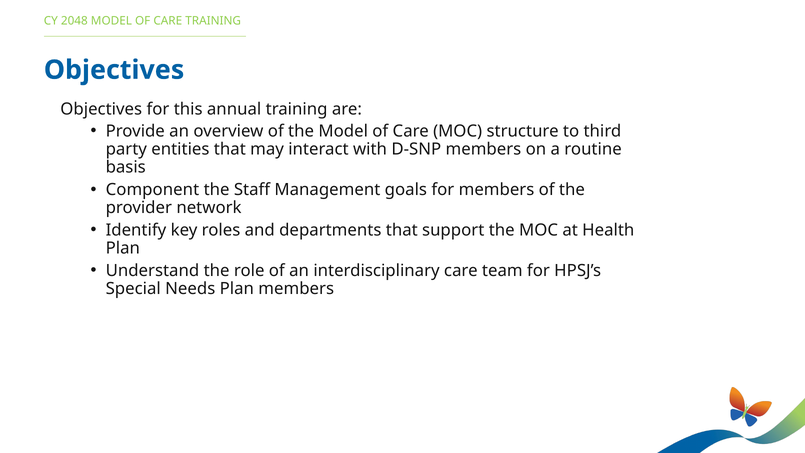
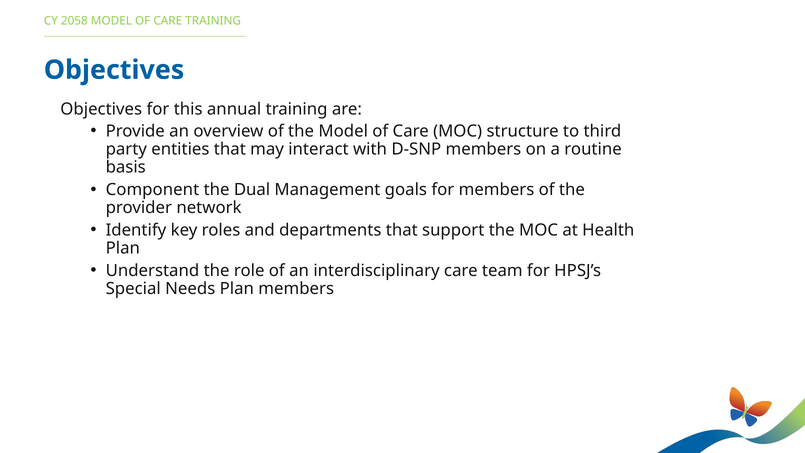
2048: 2048 -> 2058 (74, 21)
Staff: Staff -> Dual (252, 190)
